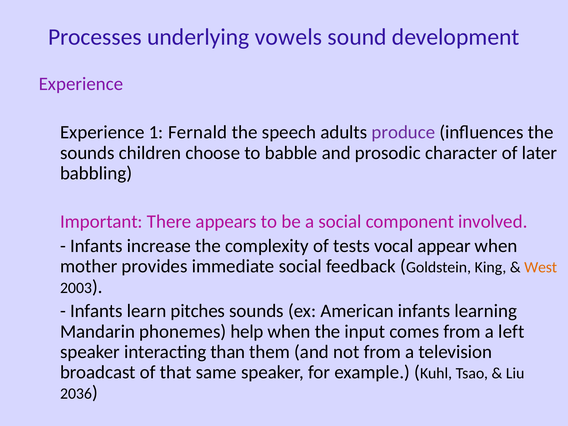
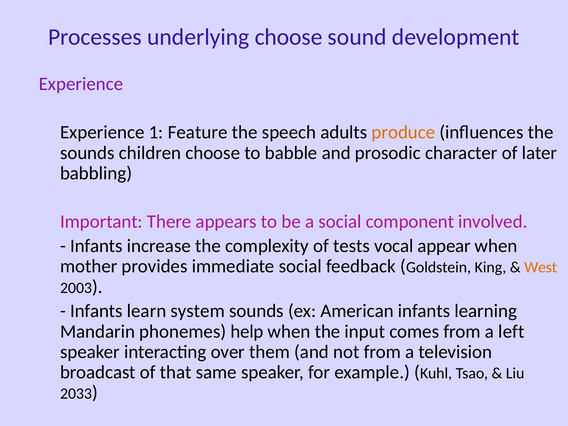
underlying vowels: vowels -> choose (289, 37)
Fernald: Fernald -> Feature (198, 132)
produce colour: purple -> orange (403, 132)
pitches: pitches -> system (198, 311)
than: than -> over (228, 352)
2036: 2036 -> 2033 (76, 394)
